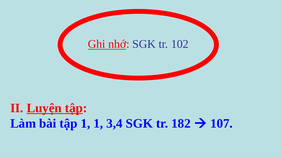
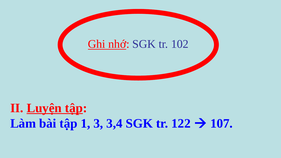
1 1: 1 -> 3 (98, 123)
182: 182 -> 122 (181, 123)
